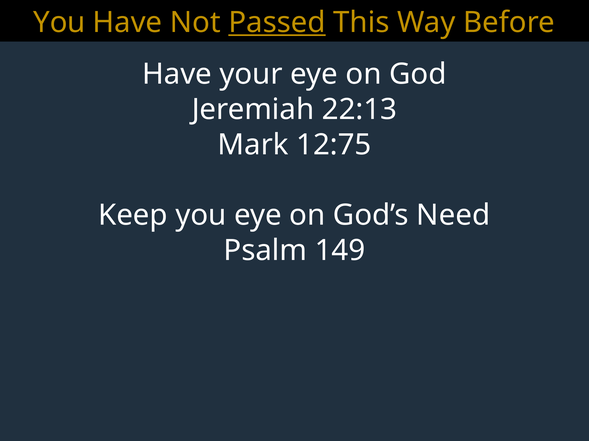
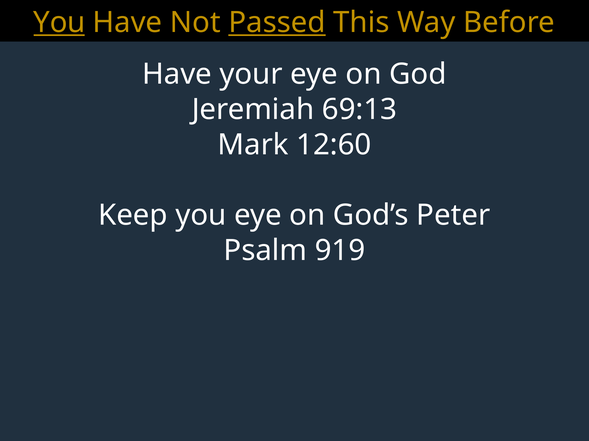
You underline: none -> present (59, 23)
22:13: 22:13 -> 69:13 (359, 110)
12:75: 12:75 -> 12:60 (334, 145)
Need: Need -> Peter (453, 216)
149: 149 -> 919 (340, 251)
